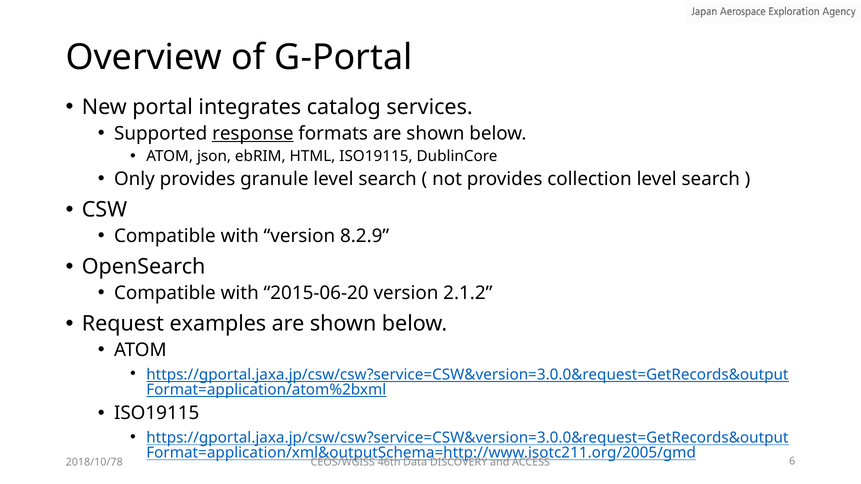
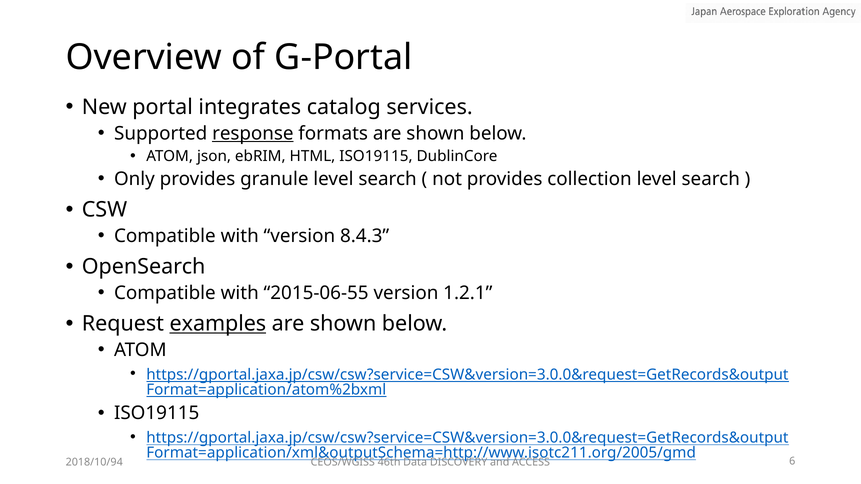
8.2.9: 8.2.9 -> 8.4.3 (365, 236)
2015-06-20: 2015-06-20 -> 2015-06-55 (316, 293)
2.1.2: 2.1.2 -> 1.2.1 (468, 293)
examples underline: none -> present (218, 324)
2018/10/78: 2018/10/78 -> 2018/10/94 (94, 463)
